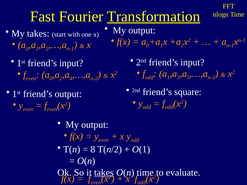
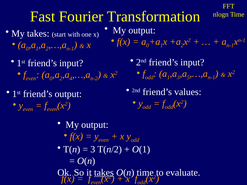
Transformation underline: present -> none (154, 16)
square: square -> values (188, 92)
8: 8 -> 3 (93, 150)
